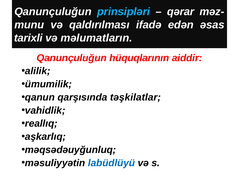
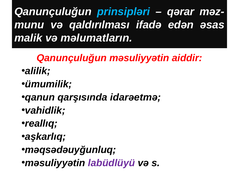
tarixli: tarixli -> malik (28, 38)
Qanunçuluğun hüquqlarının: hüquqlarının -> məsuliyyətin (139, 58)
təşkilatlar: təşkilatlar -> idarəetmə (135, 97)
labüdlüyü colour: blue -> purple (111, 163)
